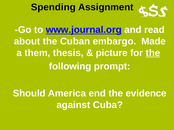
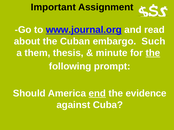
Spending: Spending -> Important (53, 7)
Made: Made -> Such (153, 41)
picture: picture -> minute (112, 53)
end underline: none -> present (97, 94)
